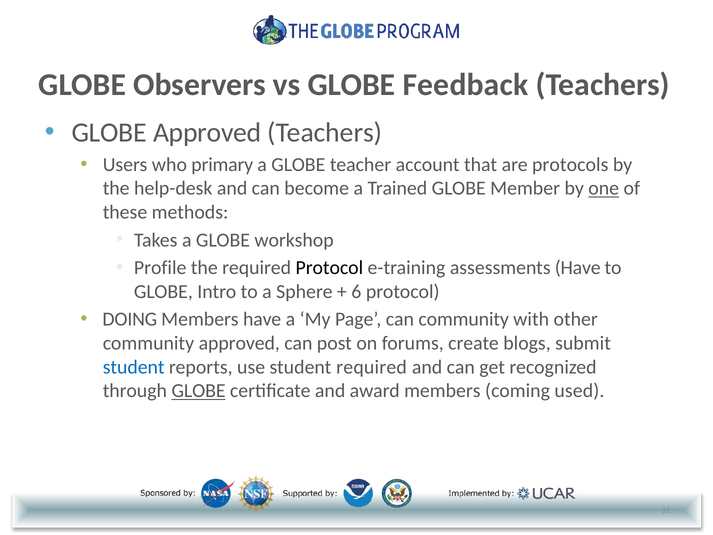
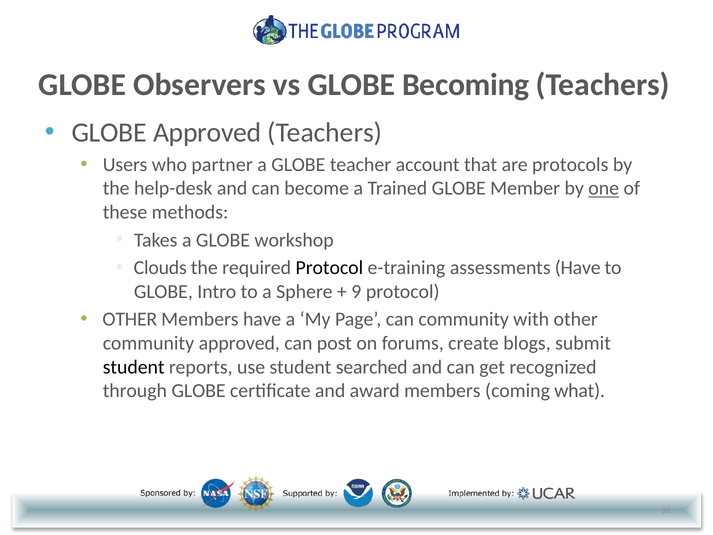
Feedback: Feedback -> Becoming (466, 85)
primary: primary -> partner (222, 165)
Profile: Profile -> Clouds (160, 268)
6: 6 -> 9 (356, 291)
DOING: DOING -> OTHER (130, 319)
student colour: blue -> black (134, 367)
student required: required -> searched (372, 367)
GLOBE underline: present -> none (199, 391)
used: used -> what (580, 391)
